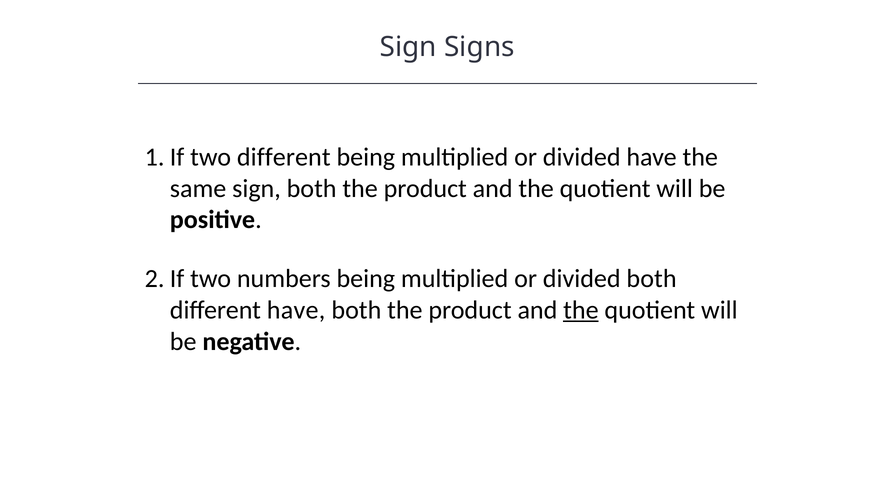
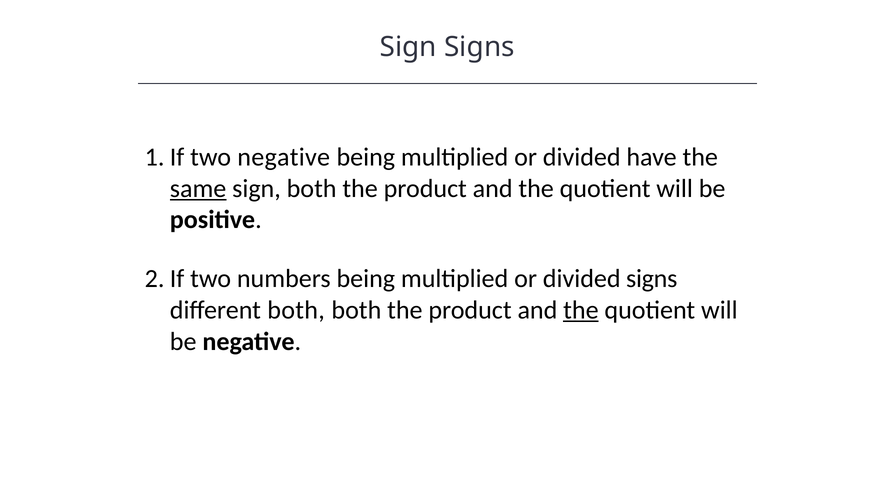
two different: different -> negative (284, 157)
same underline: none -> present (198, 189)
divided both: both -> signs (652, 279)
different have: have -> both (296, 310)
